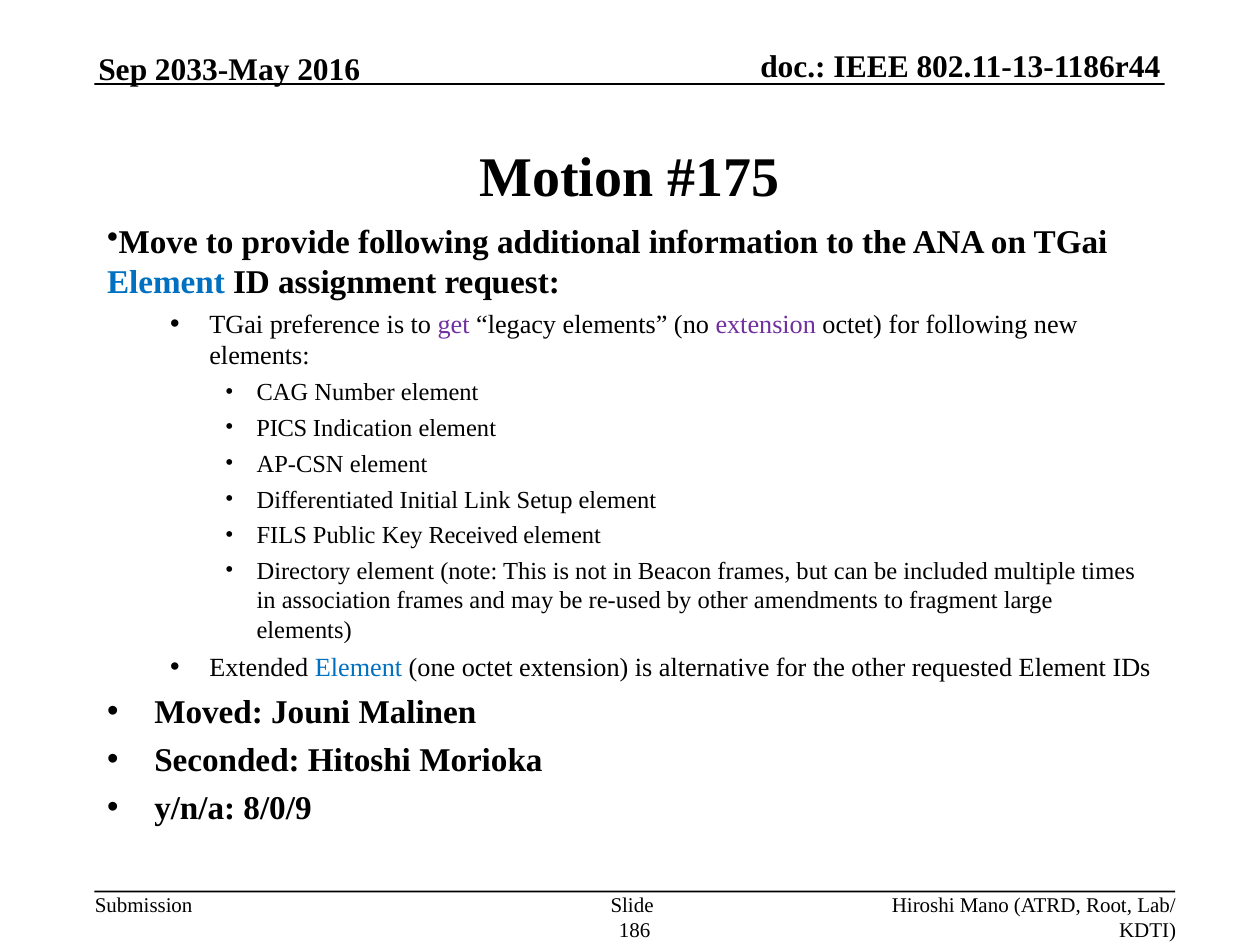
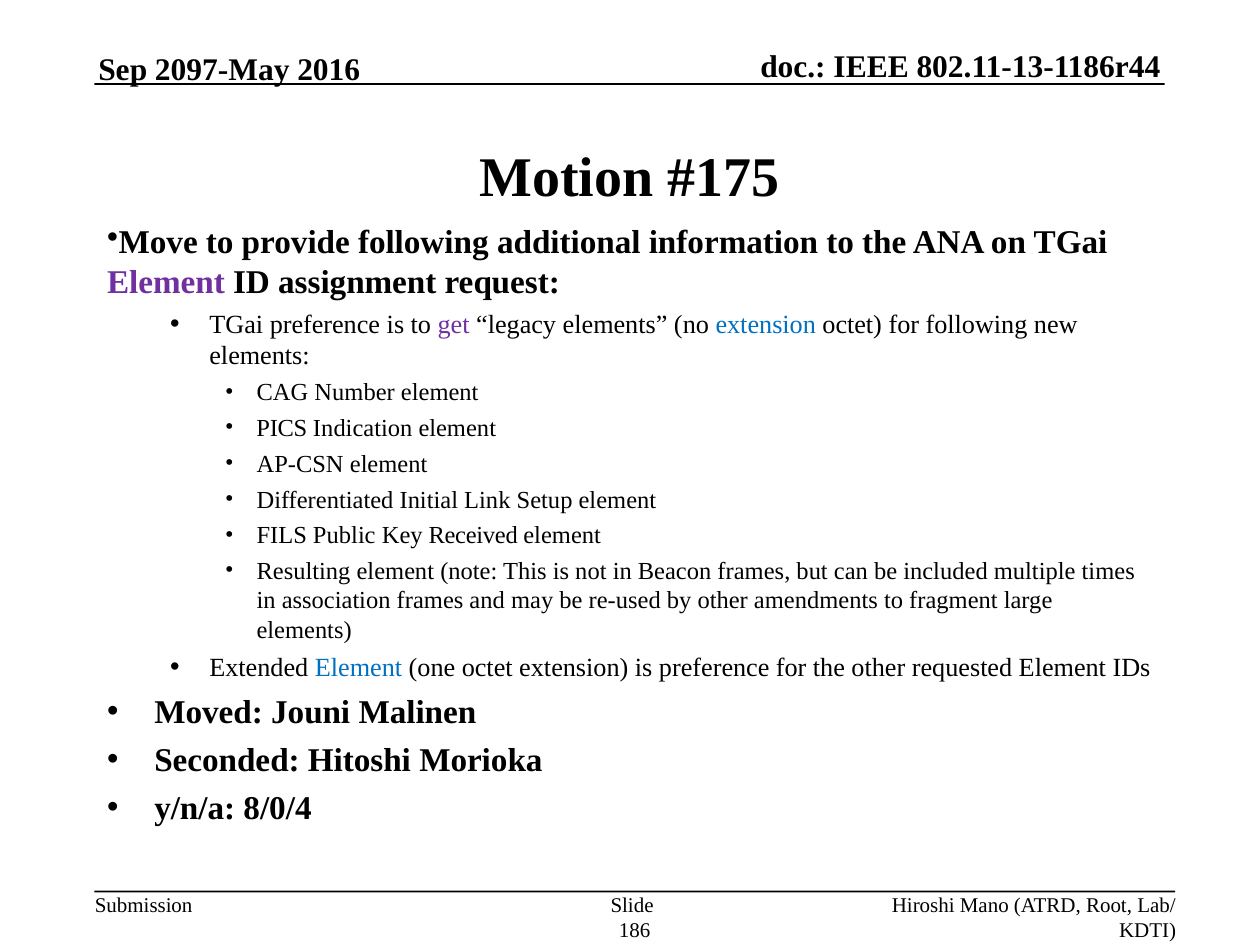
2033-May: 2033-May -> 2097-May (222, 70)
Element colour: blue -> purple (166, 283)
extension colour: purple -> blue (766, 325)
Directory: Directory -> Resulting (303, 571)
is alternative: alternative -> preference (714, 668)
8/0/9: 8/0/9 -> 8/0/4 (278, 809)
